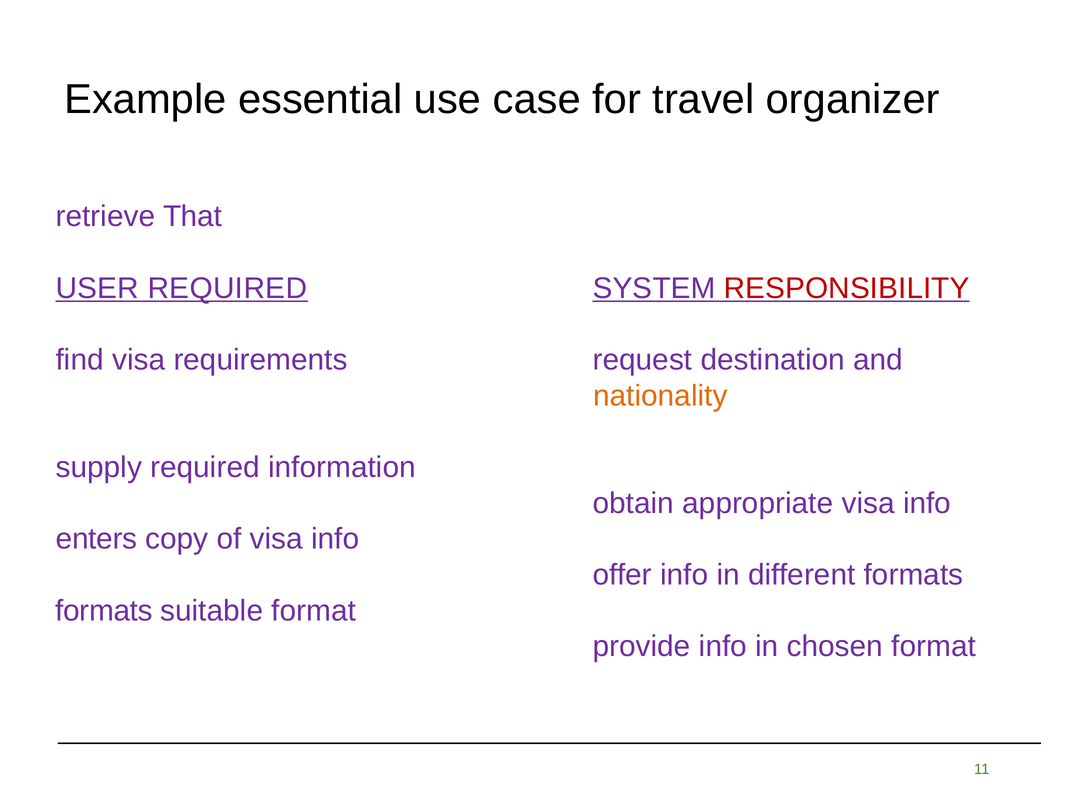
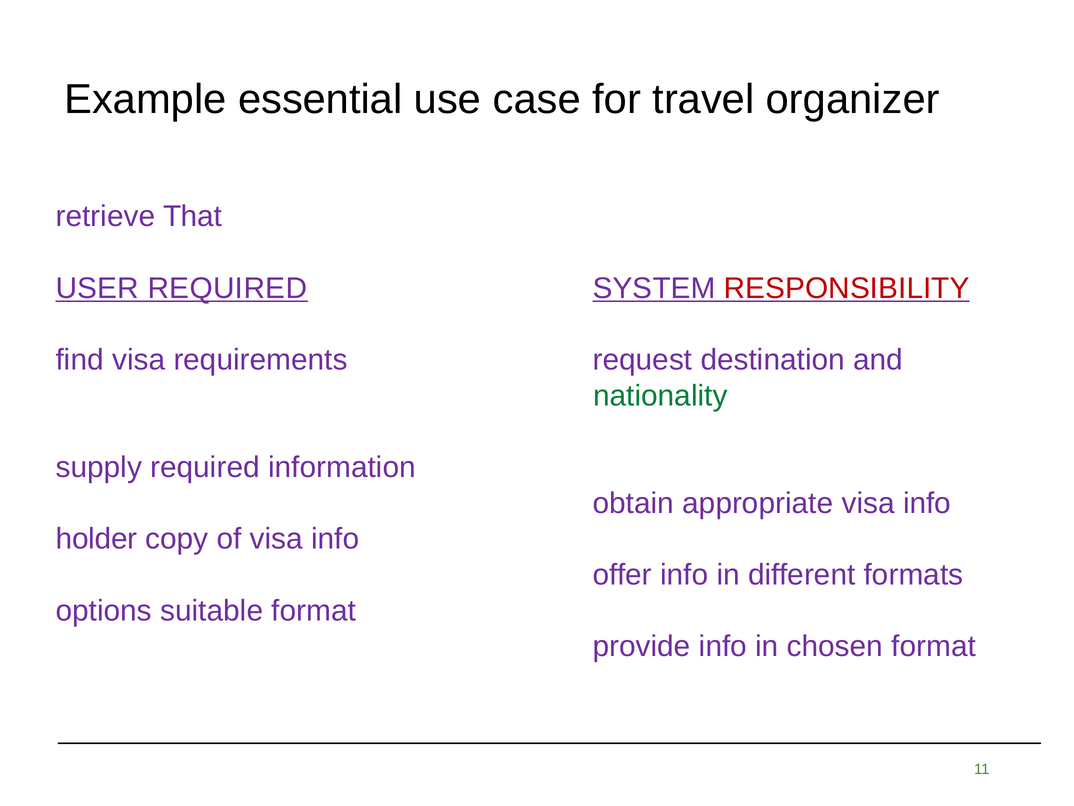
nationality colour: orange -> green (660, 396)
enters: enters -> holder (97, 539)
formats: formats -> options (104, 610)
